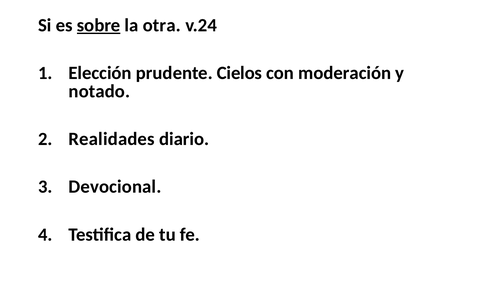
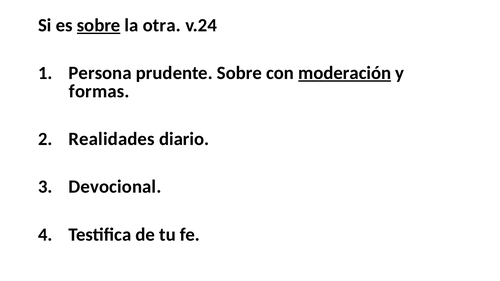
Elección: Elección -> Persona (100, 73)
prudente Cielos: Cielos -> Sobre (239, 73)
moderación underline: none -> present (345, 73)
notado: notado -> formas (99, 91)
